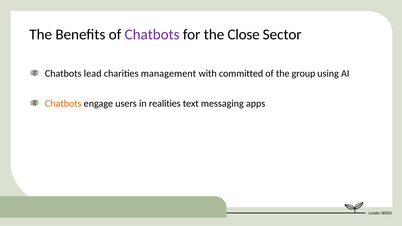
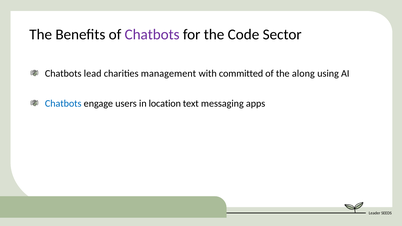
Close: Close -> Code (243, 35)
group: group -> along (303, 74)
Chatbots colour: orange -> blue (63, 104)
realities: realities -> location (165, 104)
